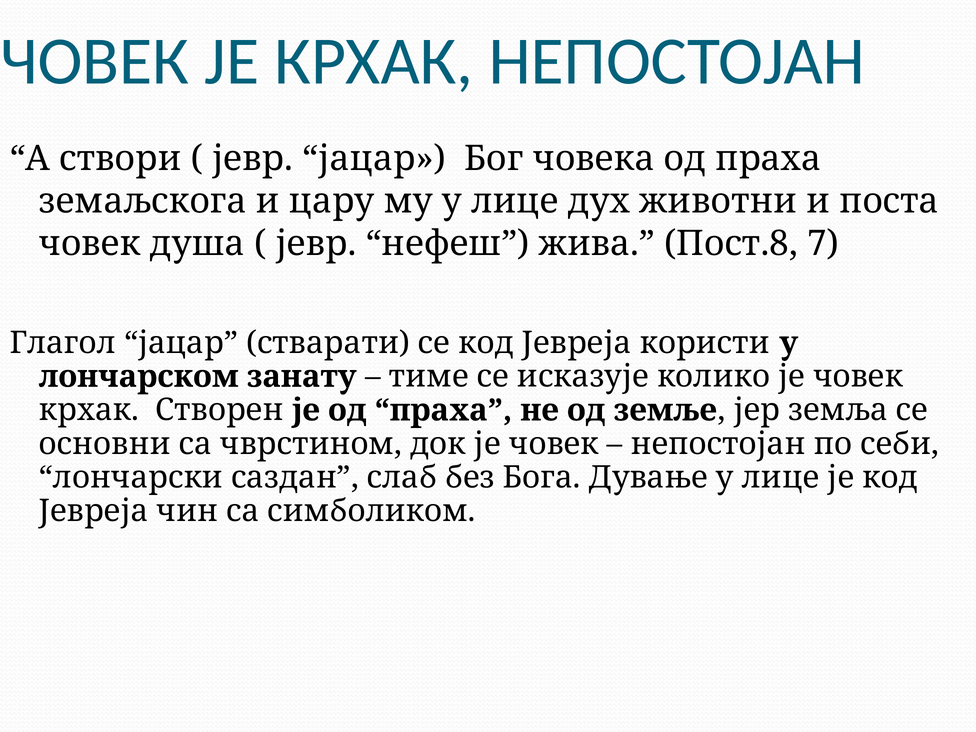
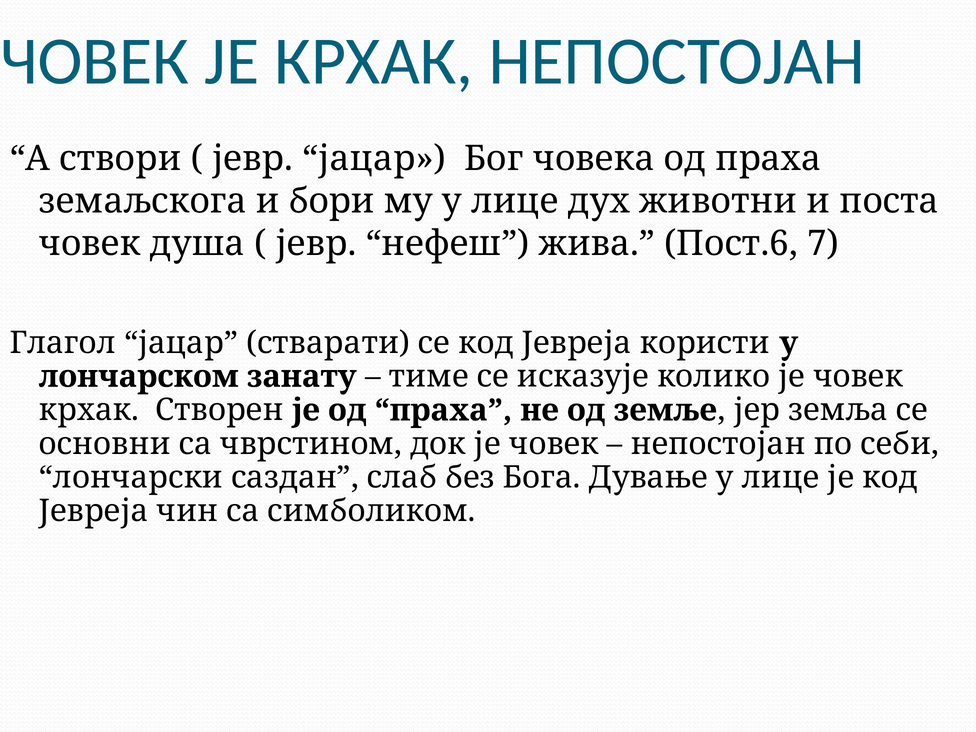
цару: цару -> бори (332, 201)
Пост.8: Пост.8 -> Пост.6 (731, 243)
